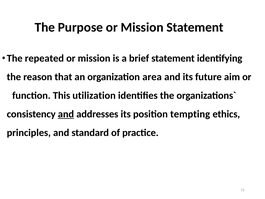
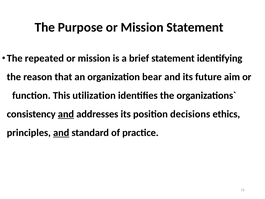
area: area -> bear (152, 77)
tempting: tempting -> decisions (190, 114)
and underline: none -> present (61, 133)
